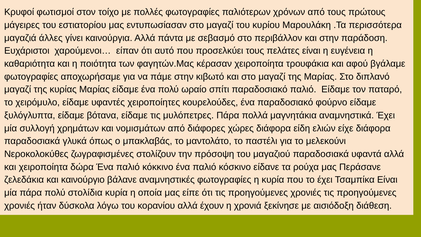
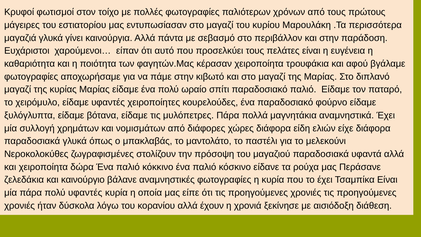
μαγαζιά άλλες: άλλες -> γλυκά (51, 38)
πολύ στολίδια: στολίδια -> υφαντές (85, 193)
